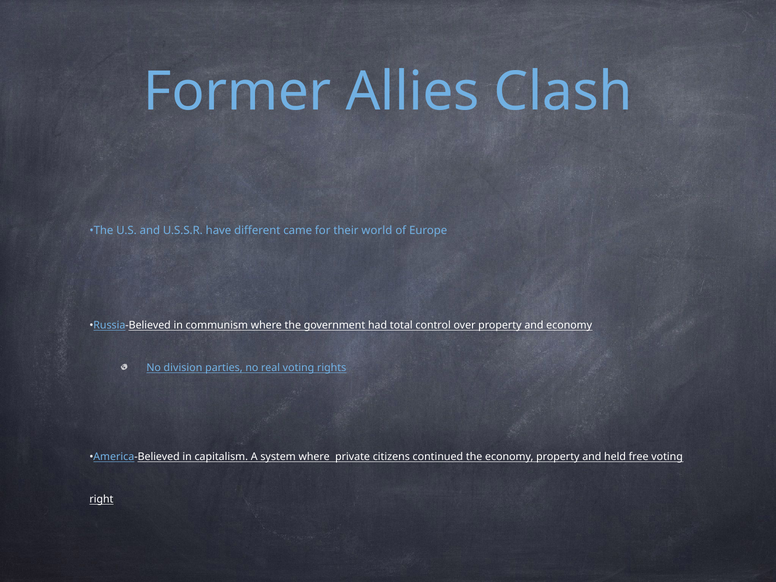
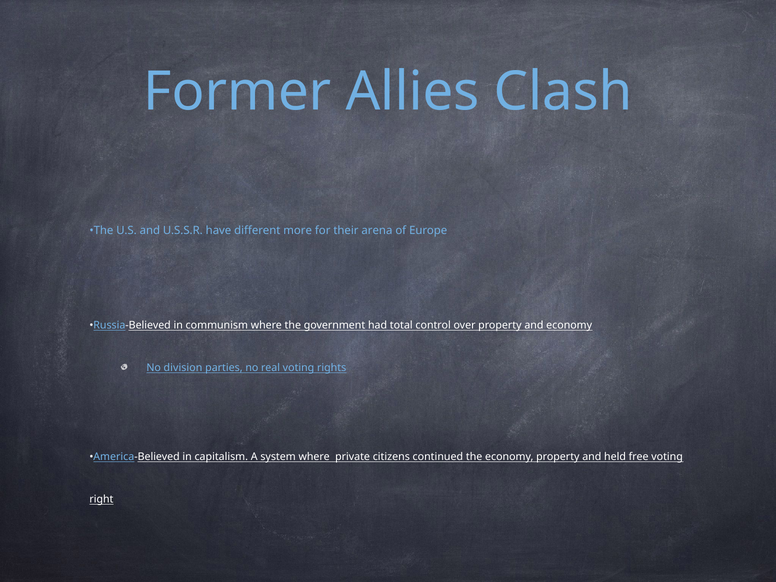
came: came -> more (298, 230)
world: world -> arena (377, 230)
